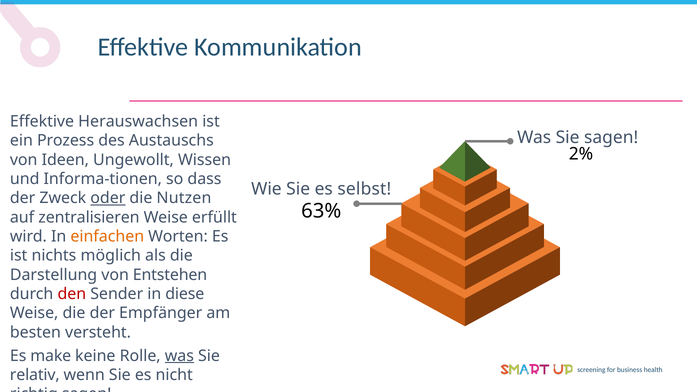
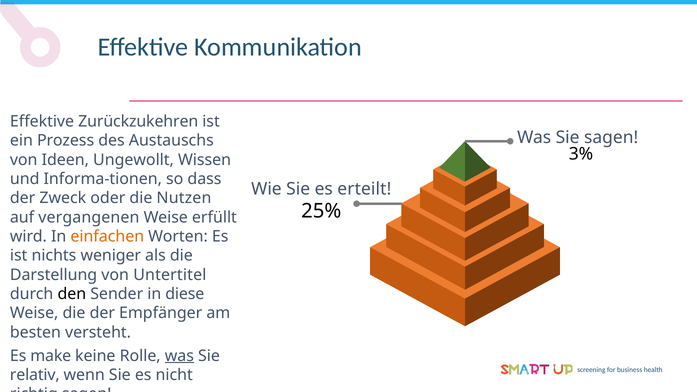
Herauswachsen: Herauswachsen -> Zurückzukehren (138, 122)
2%: 2% -> 3% (581, 154)
selbst: selbst -> erteilt (364, 189)
oder underline: present -> none (108, 198)
63%: 63% -> 25% (321, 211)
zentralisieren: zentralisieren -> vergangenen (89, 217)
möglich: möglich -> weniger (111, 256)
Entstehen: Entstehen -> Untertitel (170, 275)
den colour: red -> black (72, 294)
